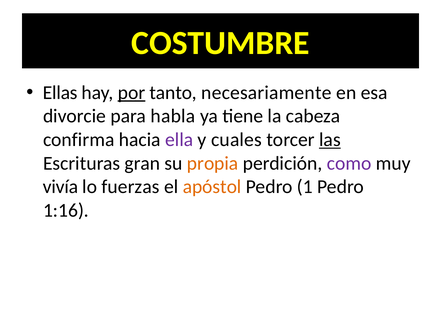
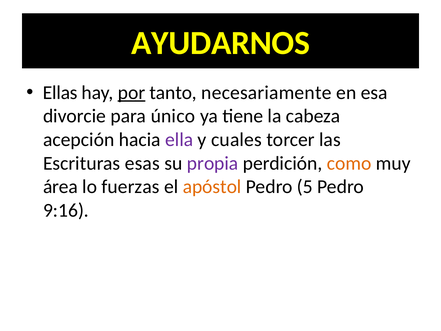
COSTUMBRE: COSTUMBRE -> AYUDARNOS (221, 43)
habla: habla -> único (173, 116)
confirma: confirma -> acepción (79, 140)
las underline: present -> none (330, 140)
gran: gran -> esas (142, 163)
propia colour: orange -> purple (213, 163)
como colour: purple -> orange (349, 163)
vivía: vivía -> área (60, 187)
1: 1 -> 5 (305, 187)
1:16: 1:16 -> 9:16 (66, 210)
